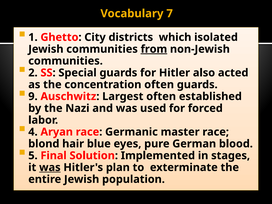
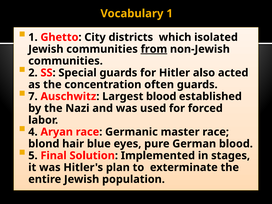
Vocabulary 7: 7 -> 1 (170, 14)
9: 9 -> 7 (33, 96)
Largest often: often -> blood (161, 96)
was underline: present -> none (50, 167)
